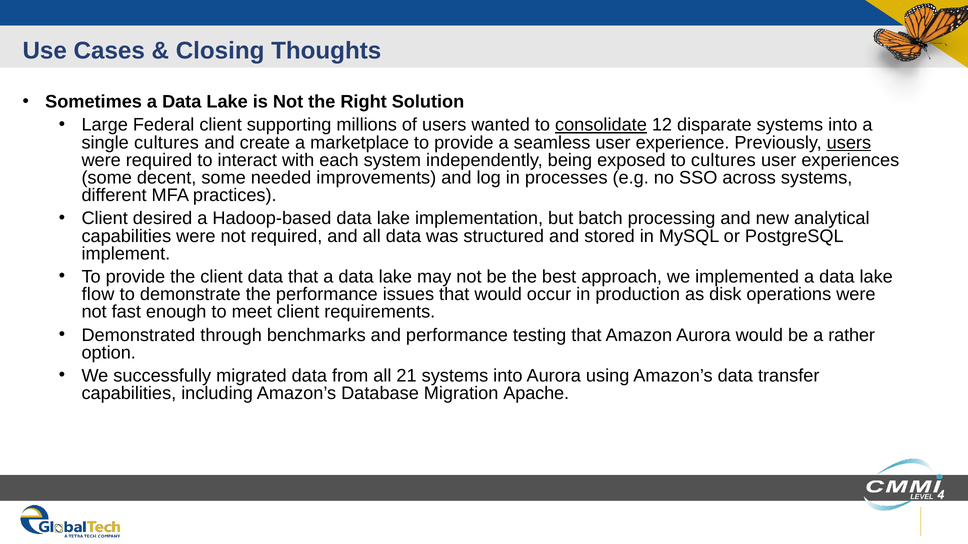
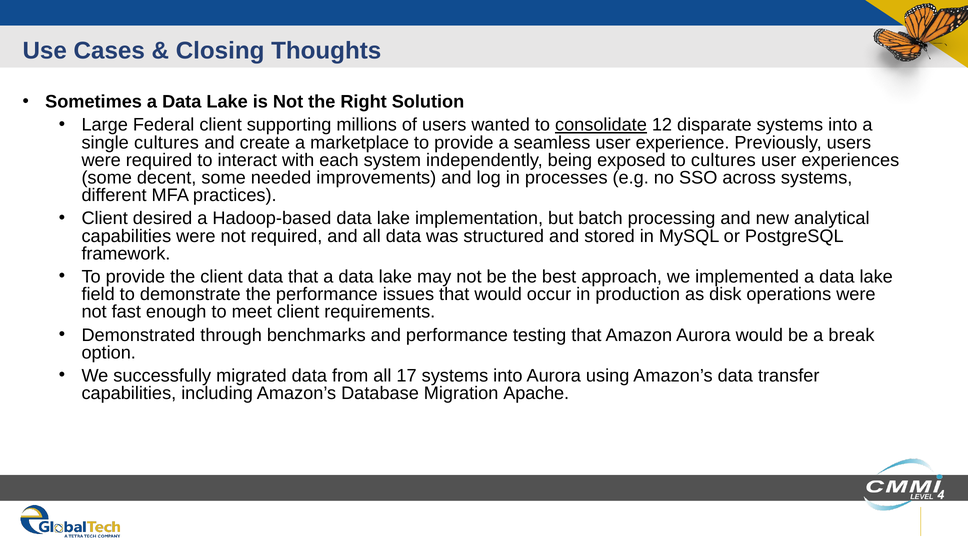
users underline: present -> none (849, 143)
implement: implement -> framework (126, 254)
flow: flow -> field (98, 295)
rather: rather -> break (851, 335)
21: 21 -> 17 (407, 376)
